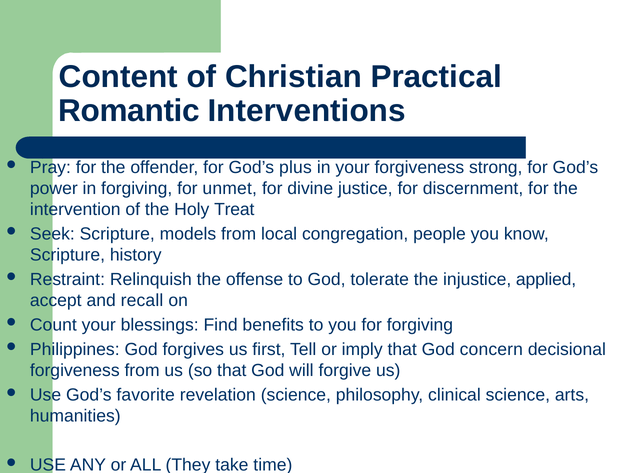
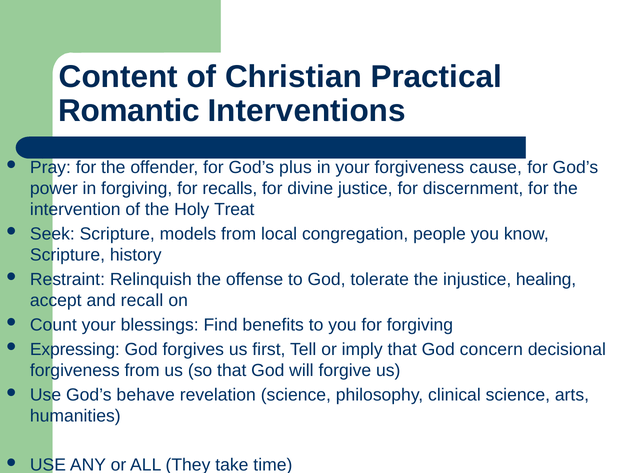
strong: strong -> cause (496, 167)
unmet: unmet -> recalls (230, 188)
applied: applied -> healing (546, 280)
Philippines: Philippines -> Expressing (75, 350)
favorite: favorite -> behave (146, 395)
